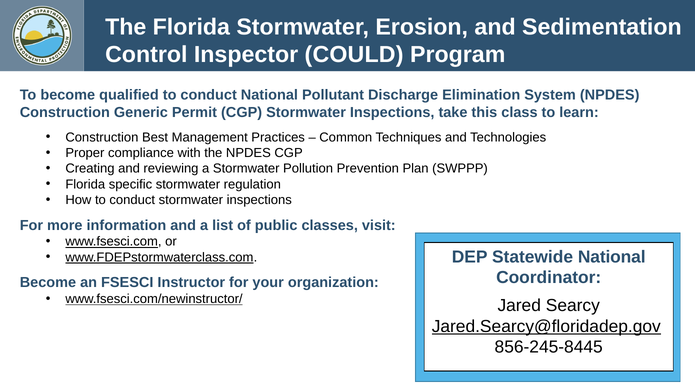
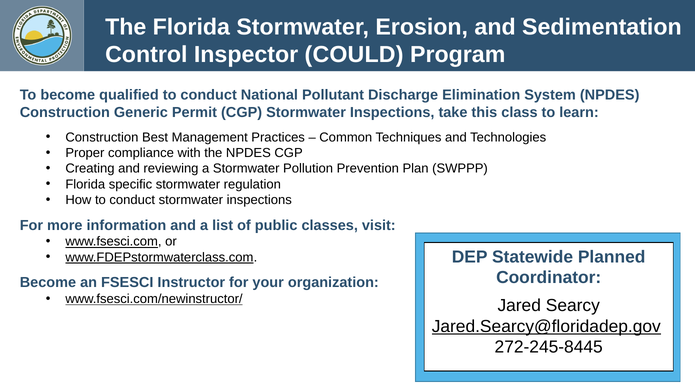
Statewide National: National -> Planned (612, 257)
856-245-8445: 856-245-8445 -> 272-245-8445 (549, 347)
